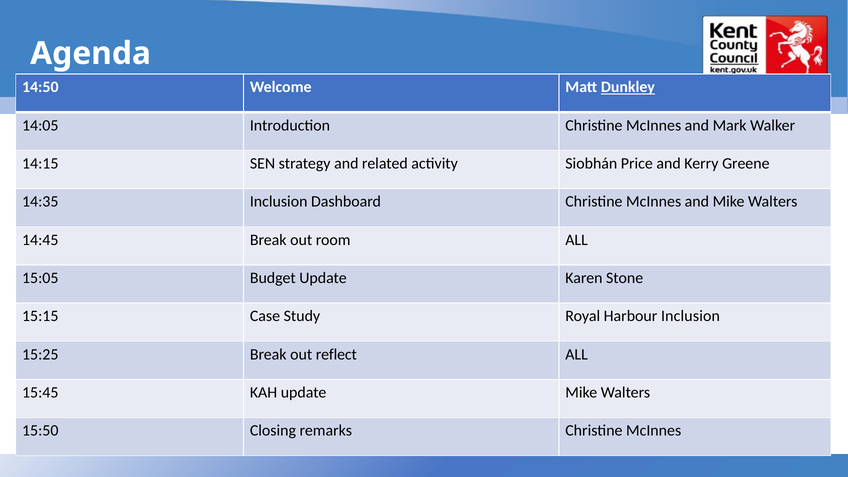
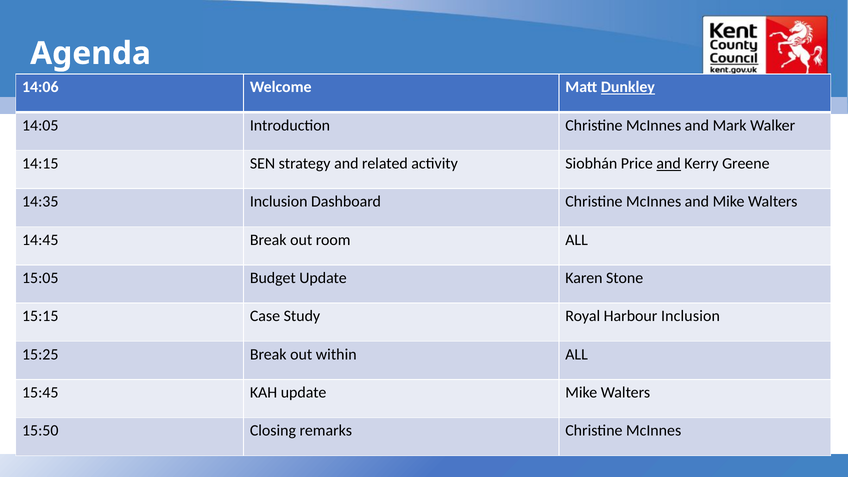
14:50: 14:50 -> 14:06 (40, 87)
and underline: none -> present (669, 163)
reflect: reflect -> within (336, 354)
